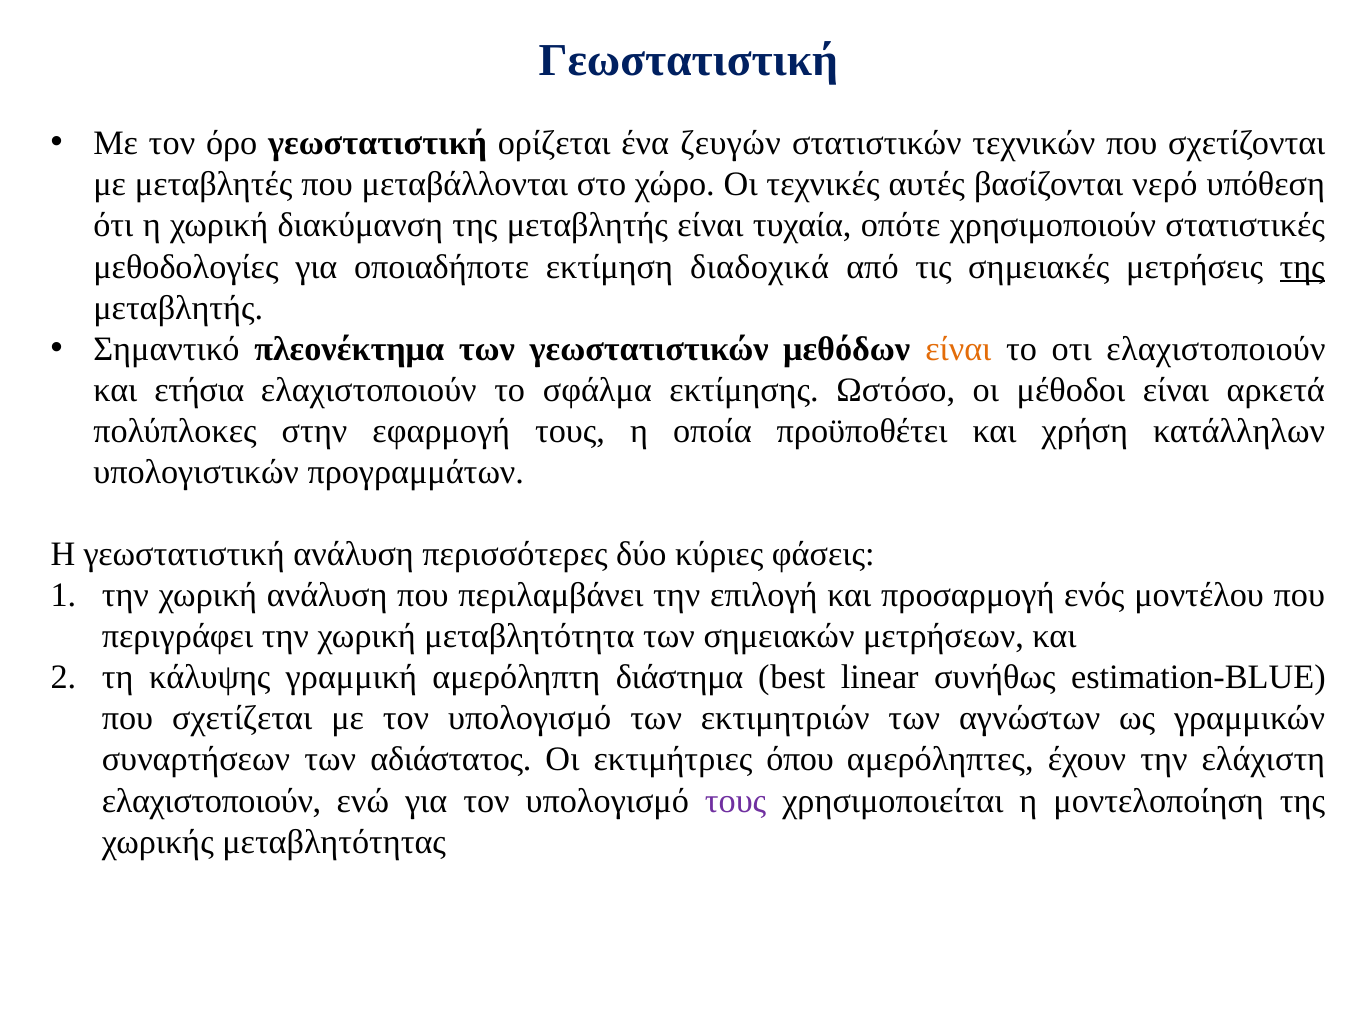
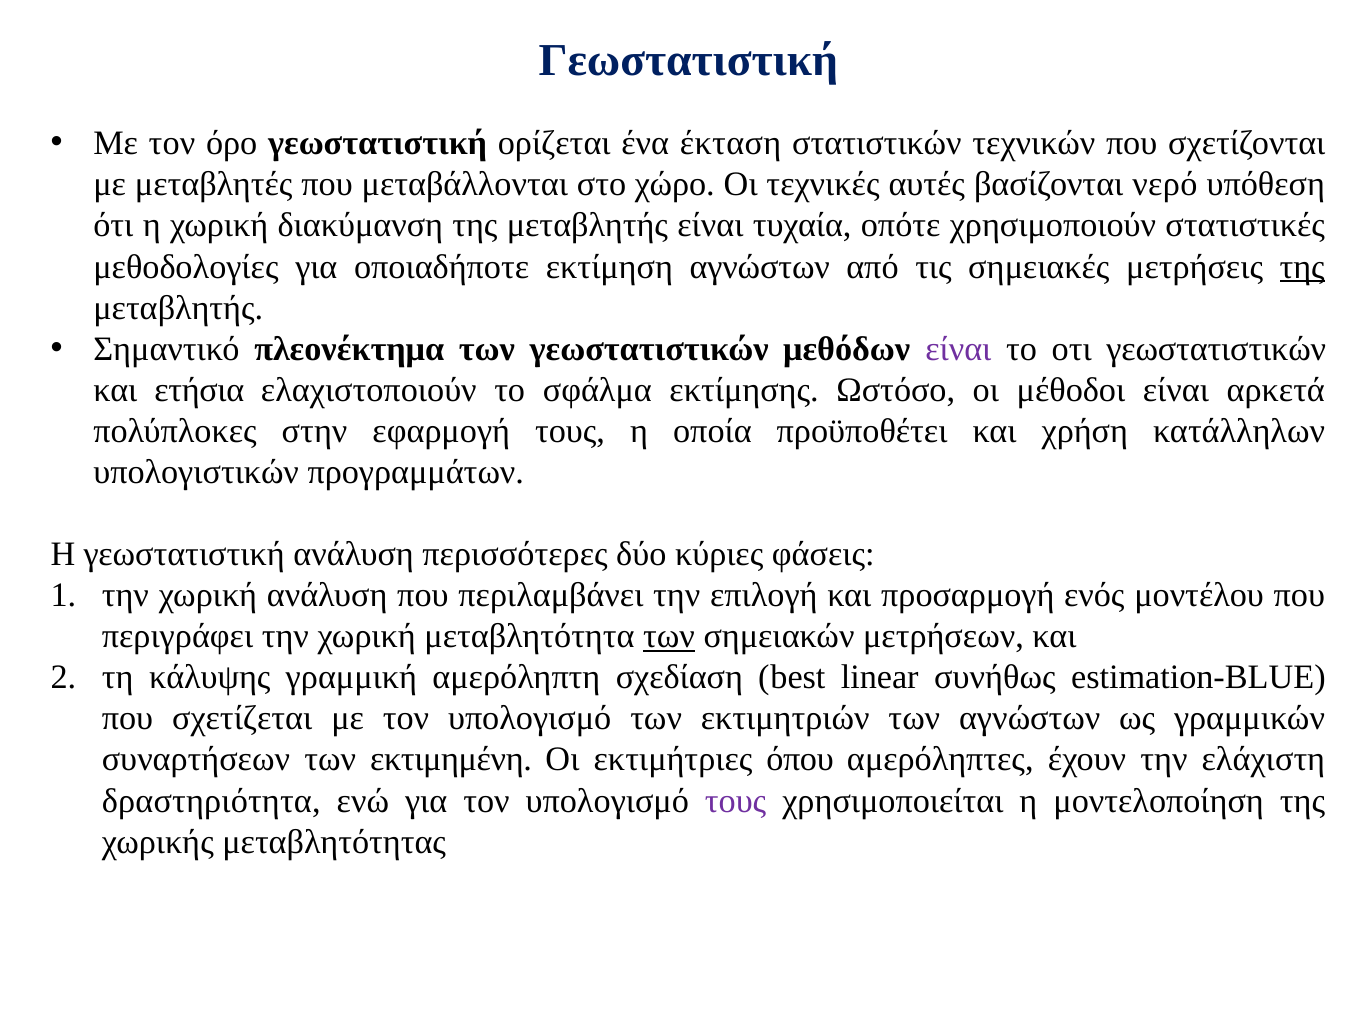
ζευγών: ζευγών -> έκταση (731, 144)
εκτίμηση διαδοχικά: διαδοχικά -> αγνώστων (760, 267)
είναι colour: orange -> purple (958, 349)
οτι ελαχιστοποιούν: ελαχιστοποιούν -> γεωστατιστικών (1216, 349)
των underline: none -> present (669, 637)
διάστημα: διάστημα -> σχεδίαση (679, 678)
αδιάστατος: αδιάστατος -> εκτιμημένη (451, 760)
ελαχιστοποιούν: ελαχιστοποιούν -> δραστηριότητα (211, 801)
